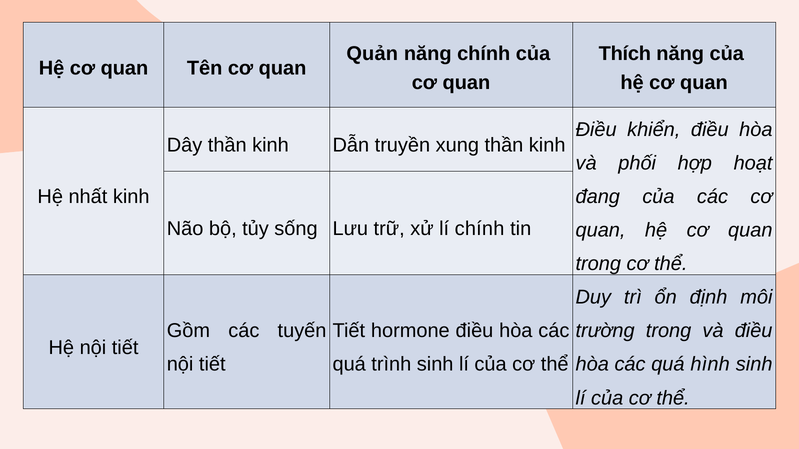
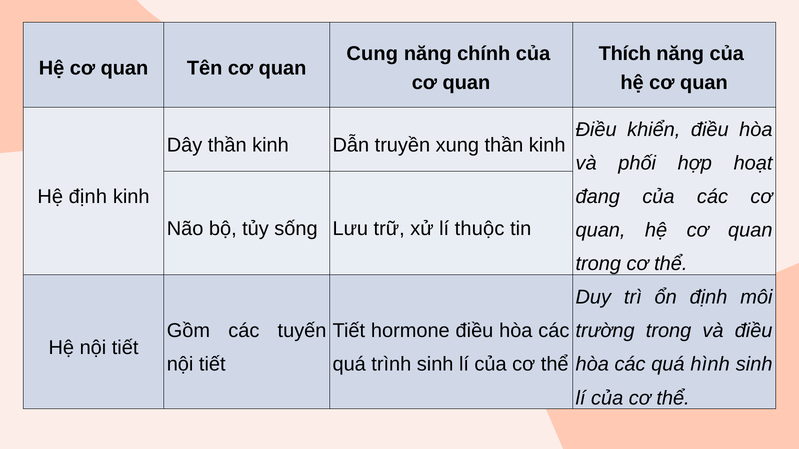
Quản: Quản -> Cung (372, 54)
Hệ nhất: nhất -> định (88, 197)
lí chính: chính -> thuộc (480, 229)
